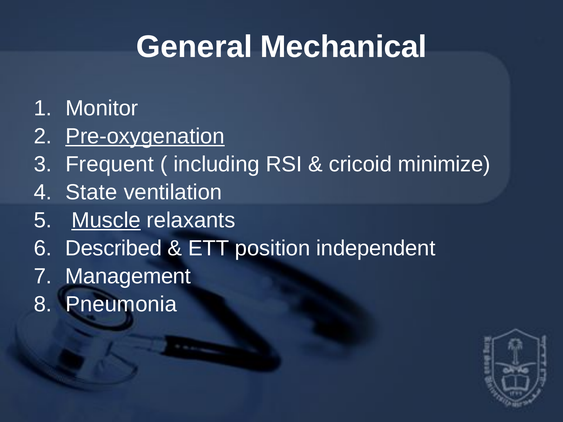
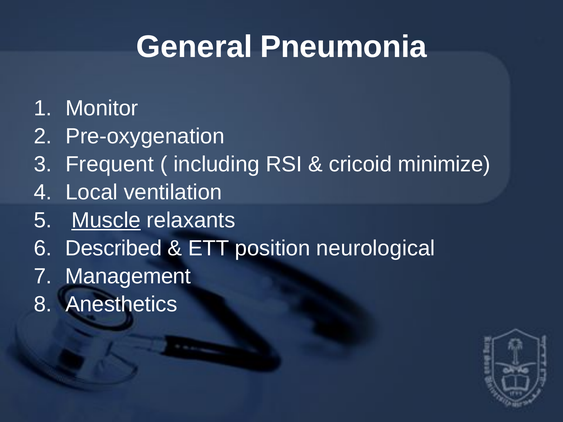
Mechanical: Mechanical -> Pneumonia (344, 47)
Pre-oxygenation underline: present -> none (145, 136)
State: State -> Local (92, 192)
independent: independent -> neurological (376, 249)
Pneumonia: Pneumonia -> Anesthetics (121, 305)
